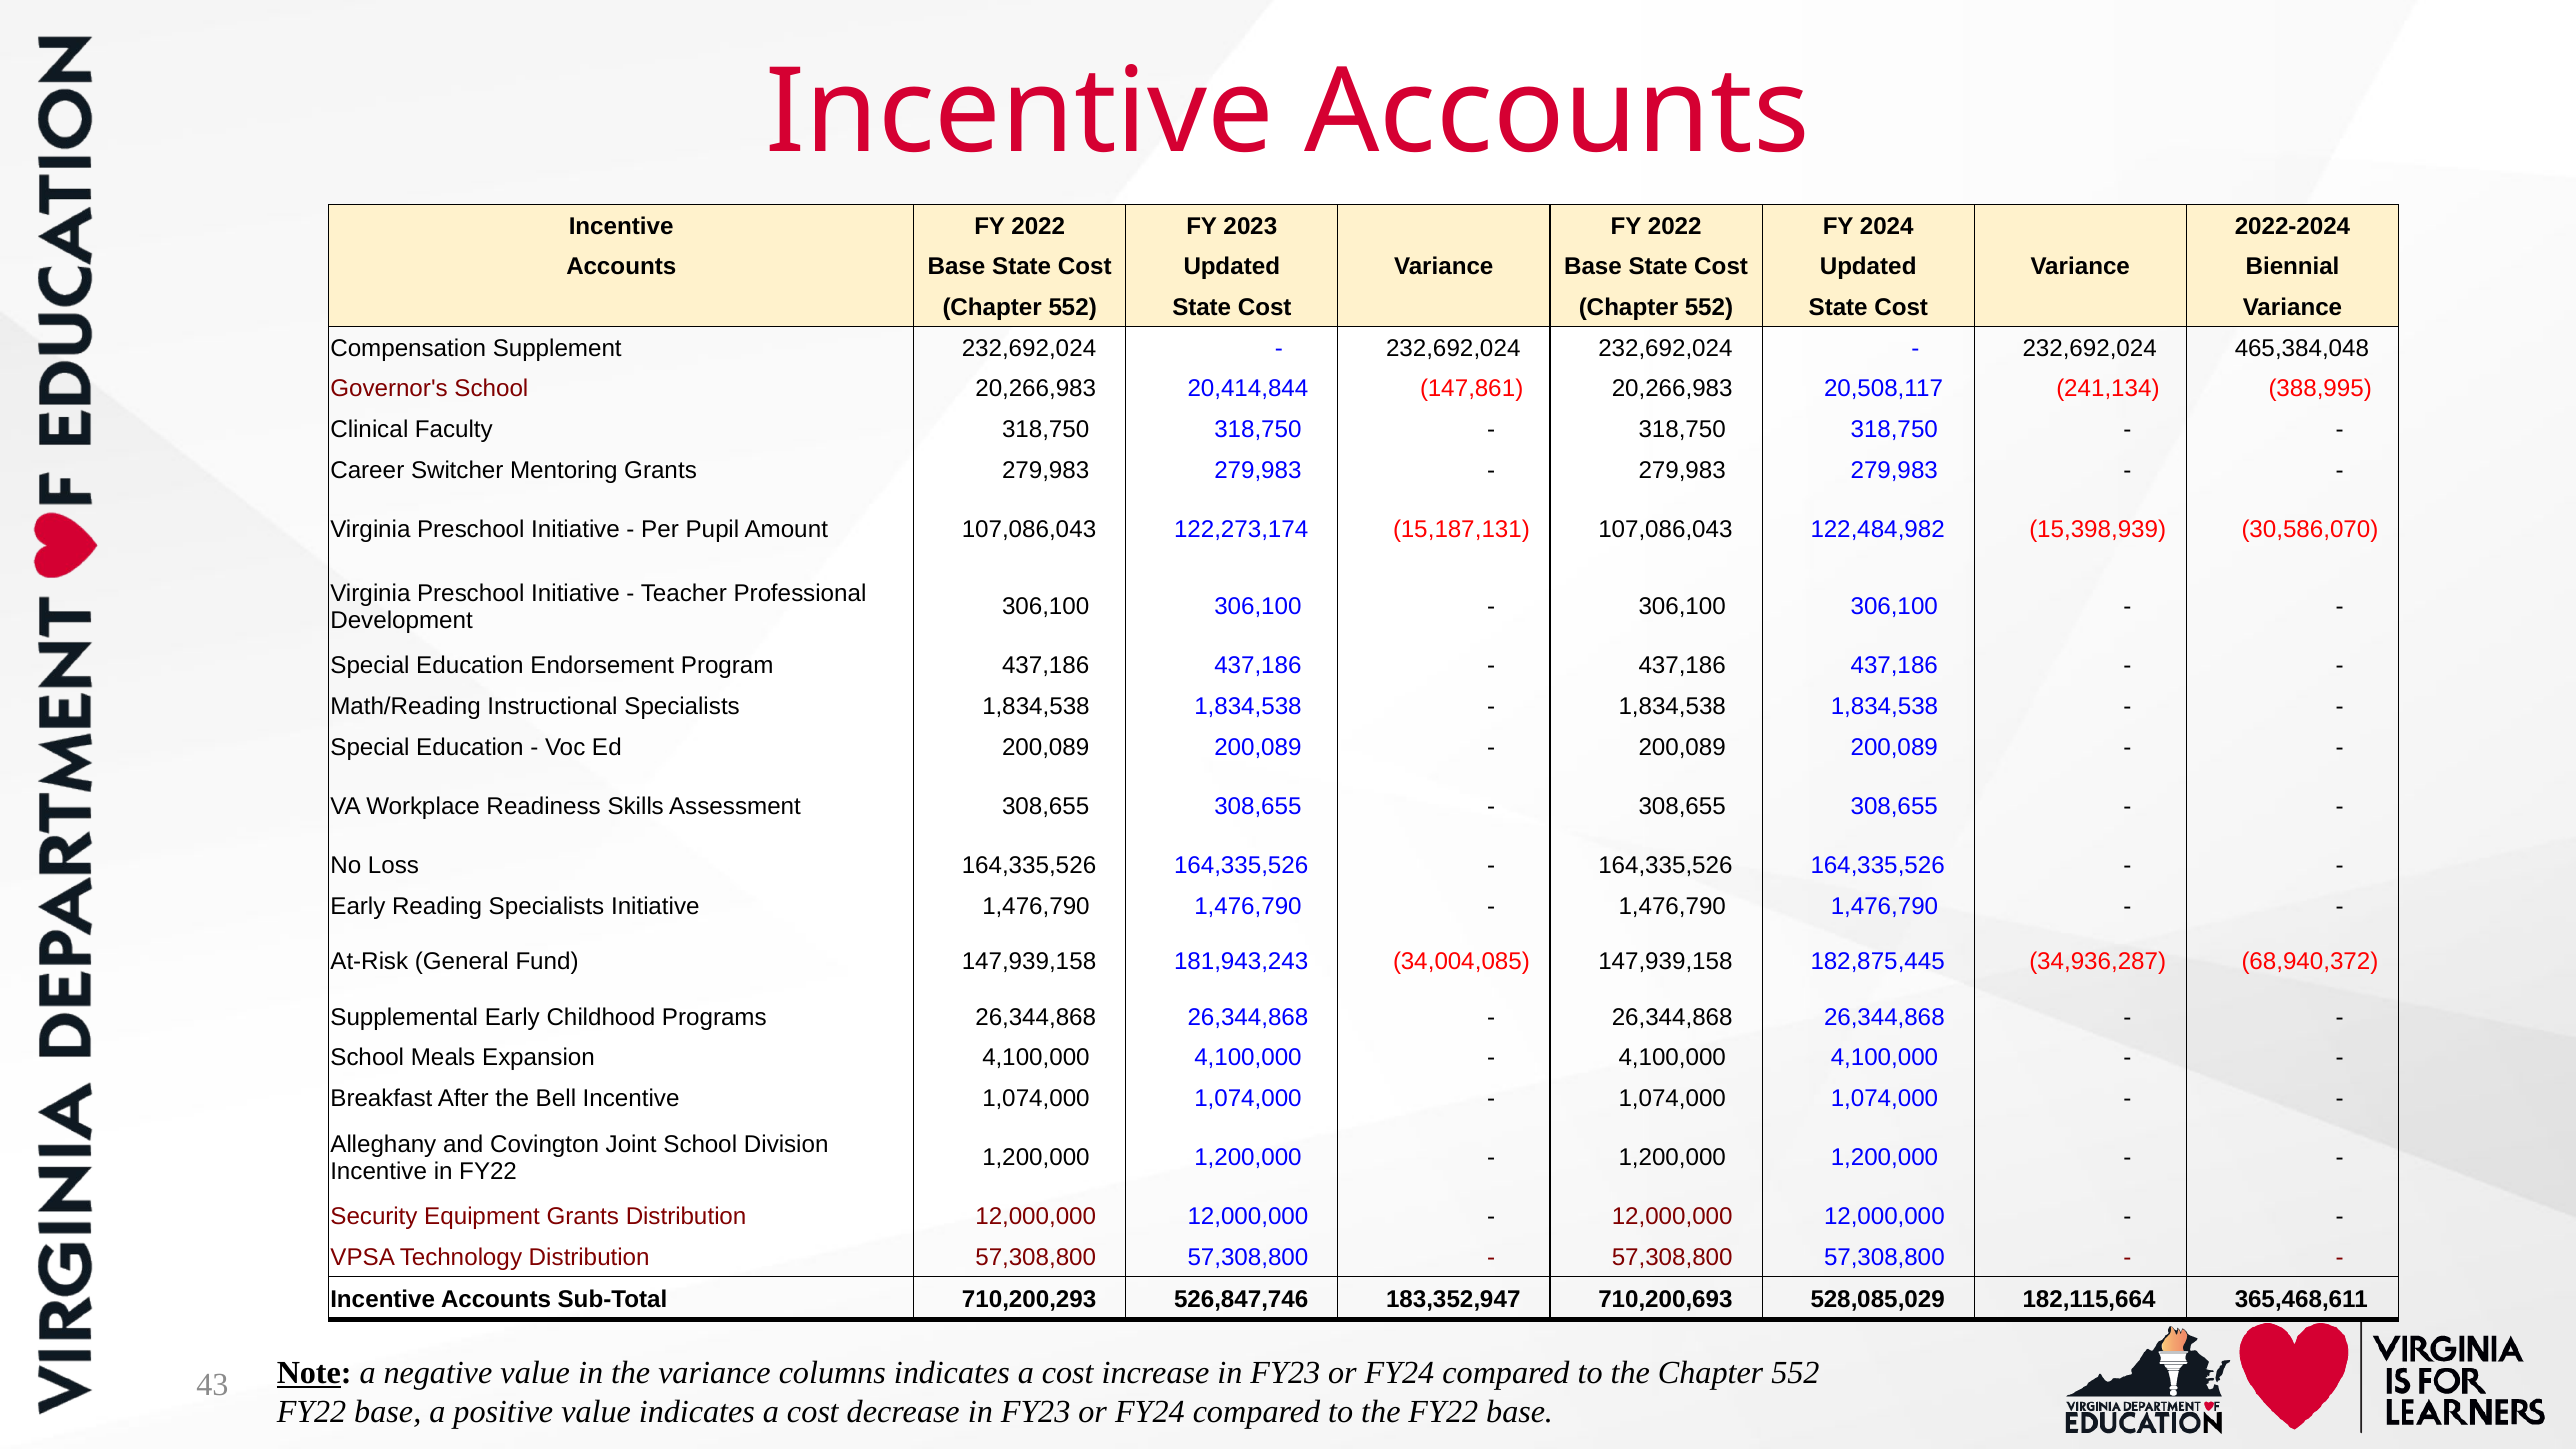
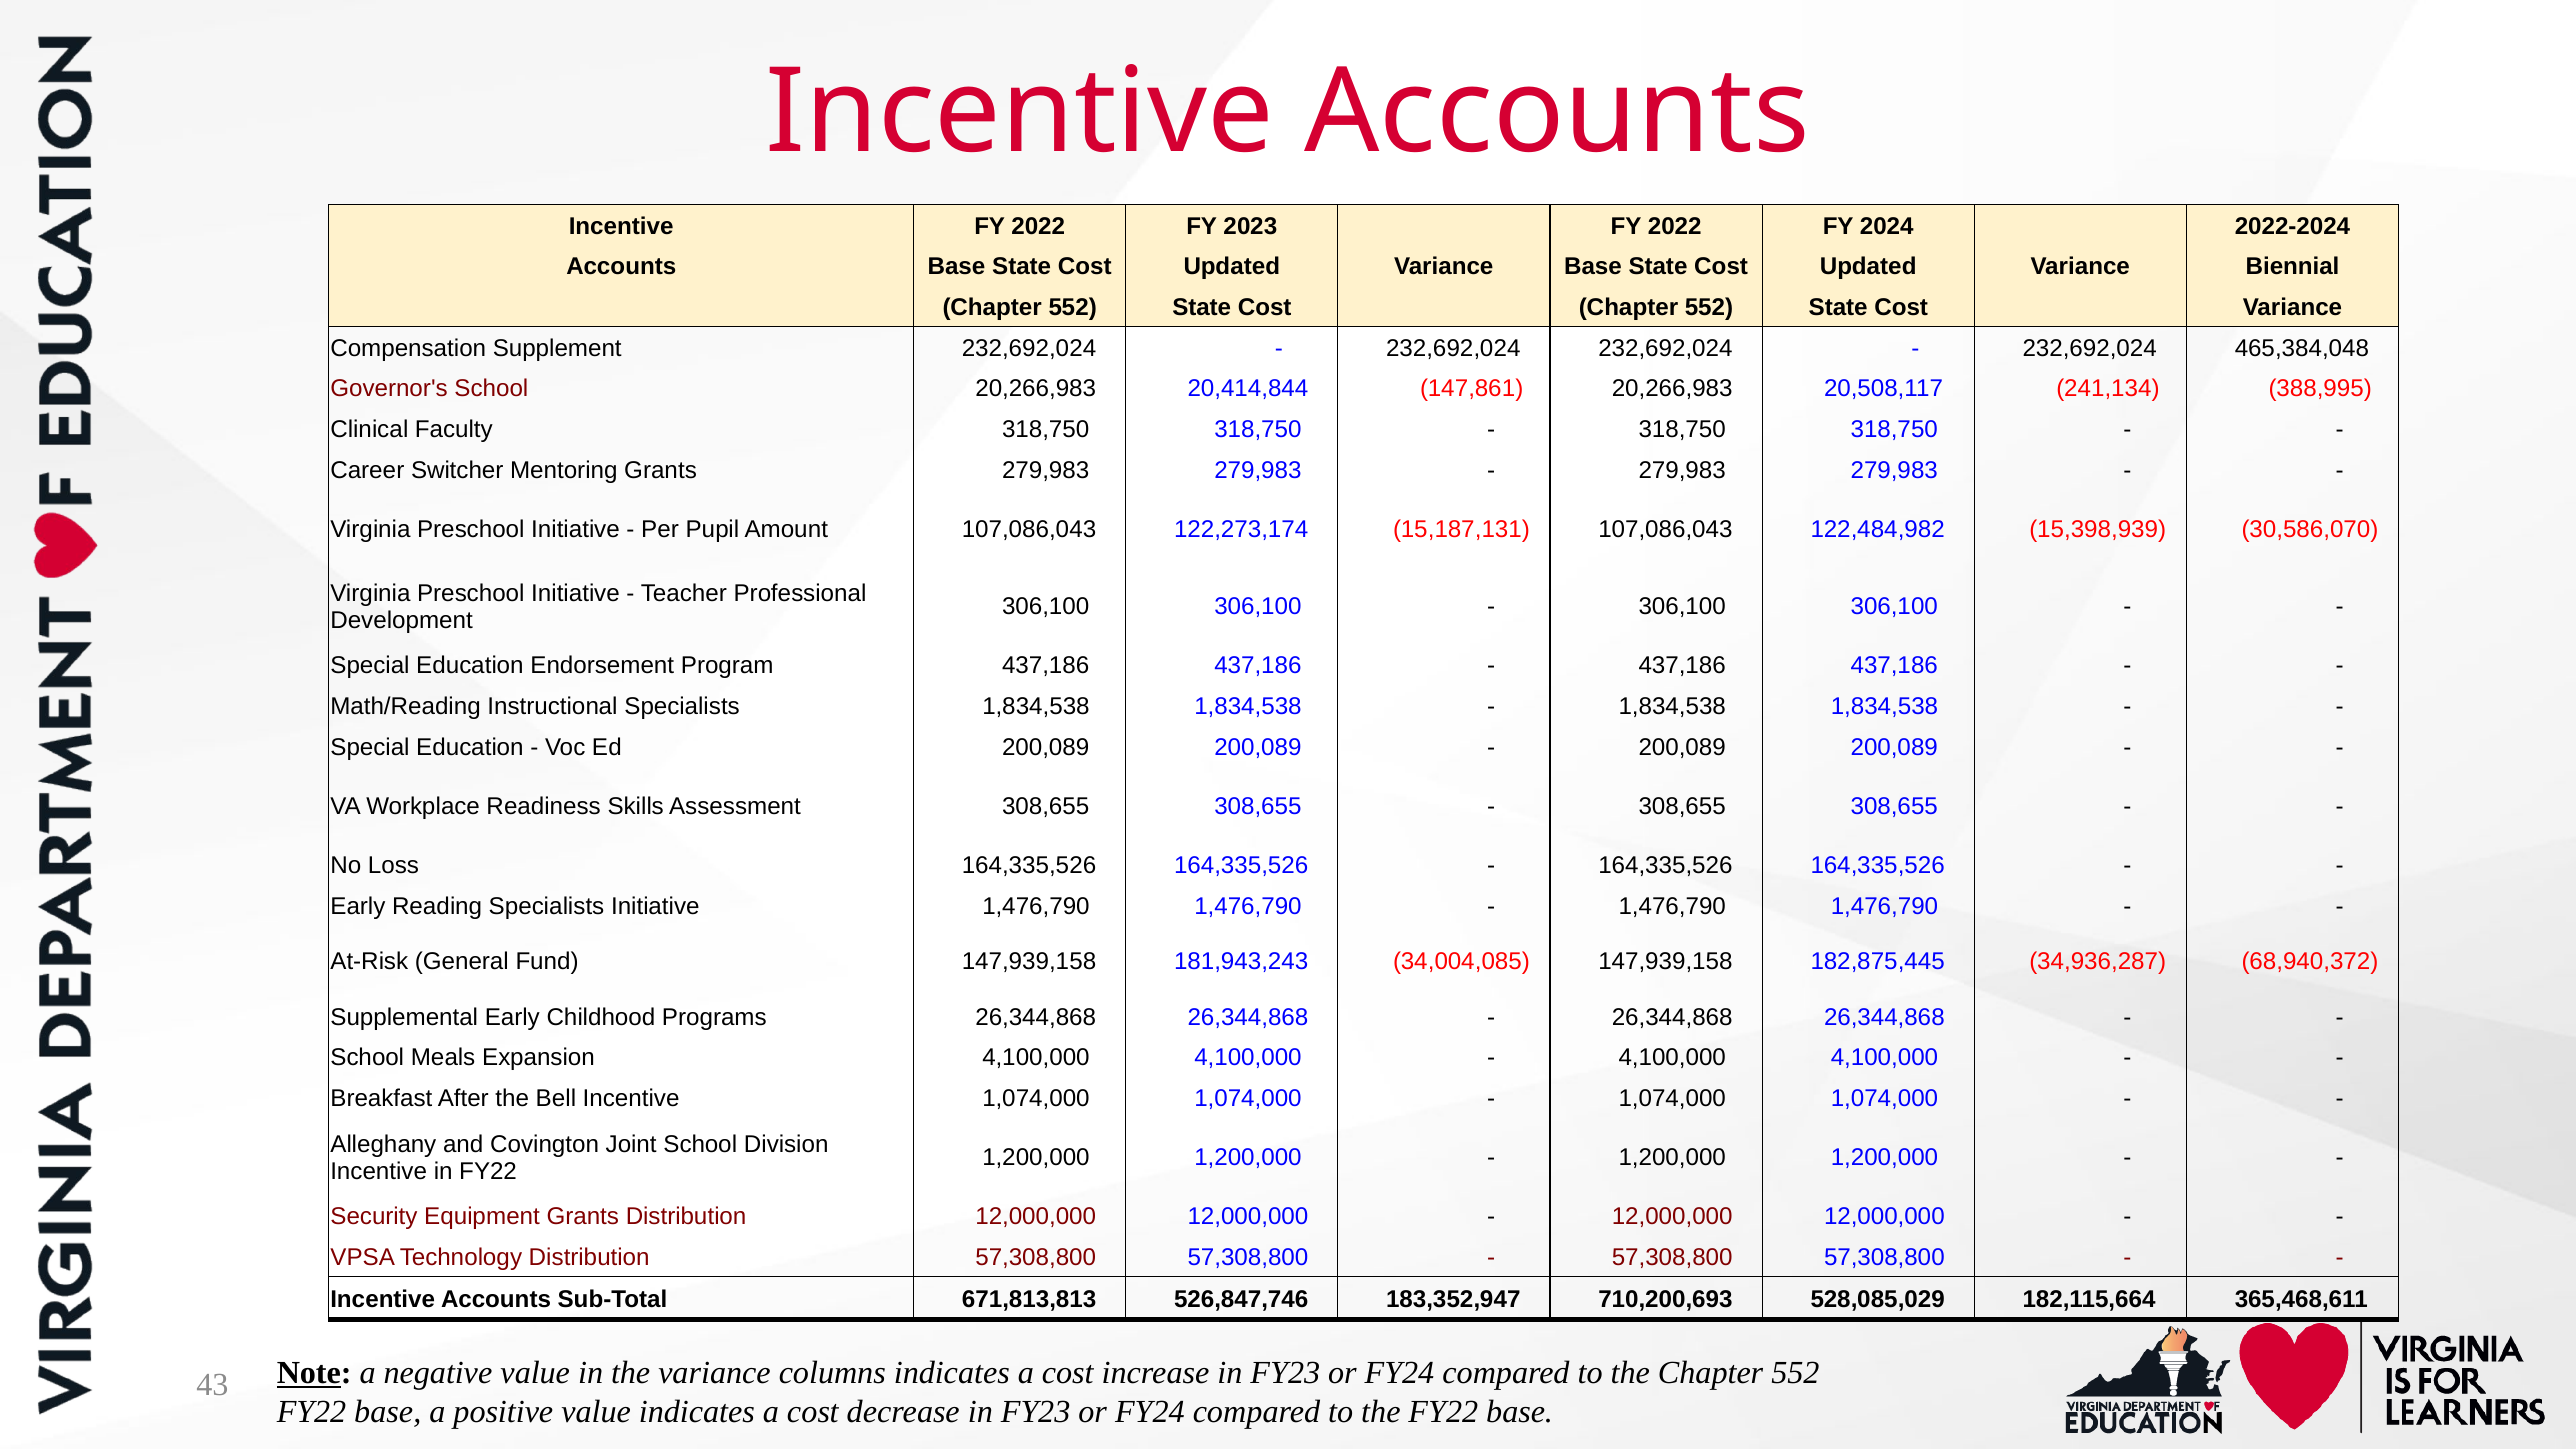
710,200,293: 710,200,293 -> 671,813,813 (1029, 1299)
